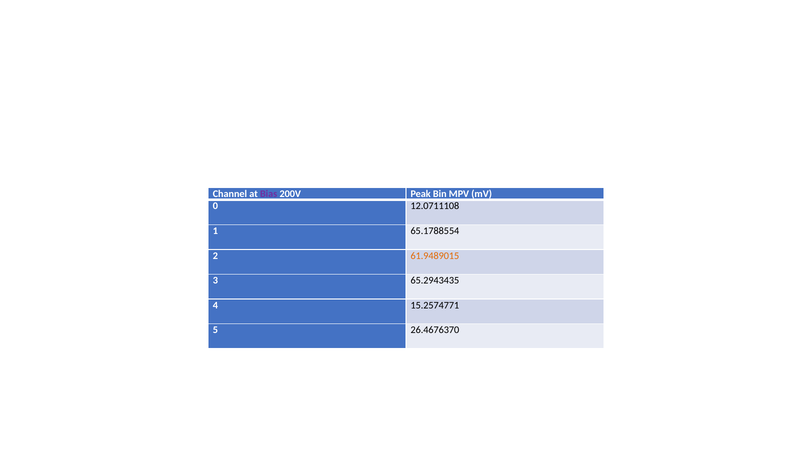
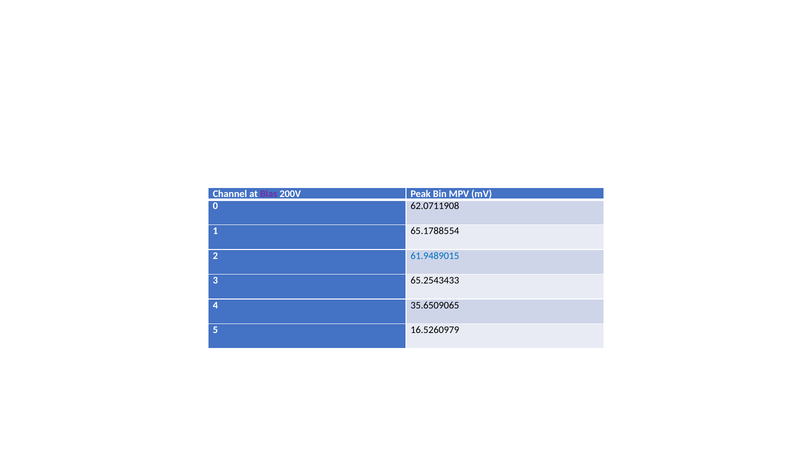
12.0711108: 12.0711108 -> 62.0711908 (435, 206)
61.9489015 colour: orange -> blue (435, 256)
65.2943435: 65.2943435 -> 65.2543433 (435, 280)
15.2574771: 15.2574771 -> 35.6509065 (435, 305)
26.4676370: 26.4676370 -> 16.5260979 (435, 330)
